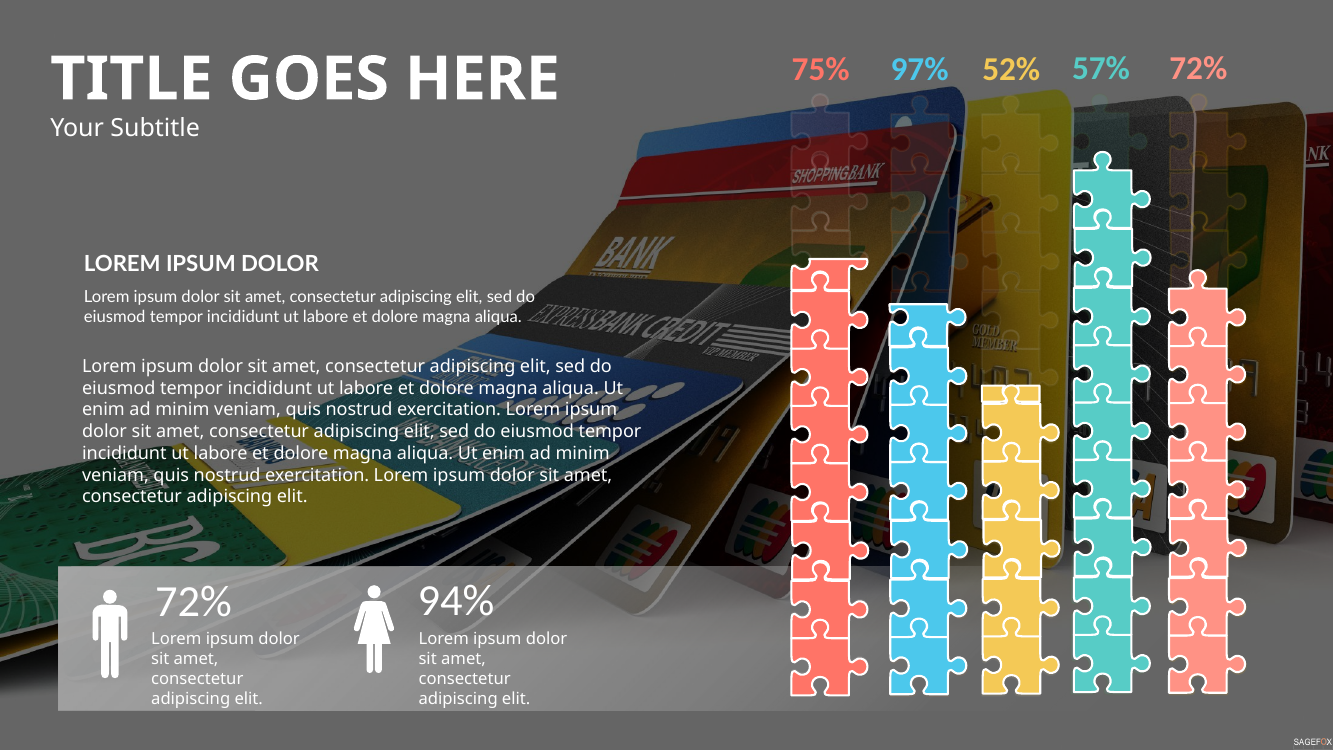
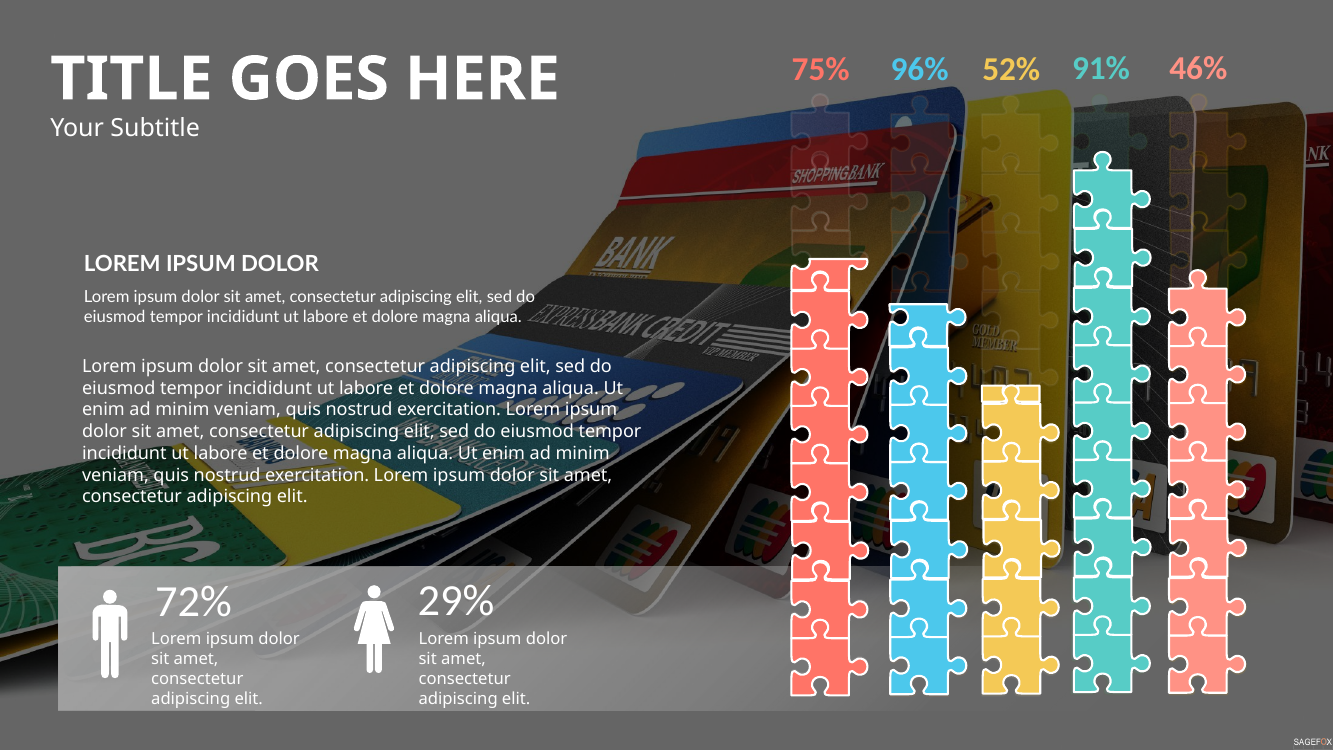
72%: 72% -> 46% (1198, 68)
97%: 97% -> 96% (920, 70)
57%: 57% -> 91% (1101, 69)
94%: 94% -> 29% (456, 601)
